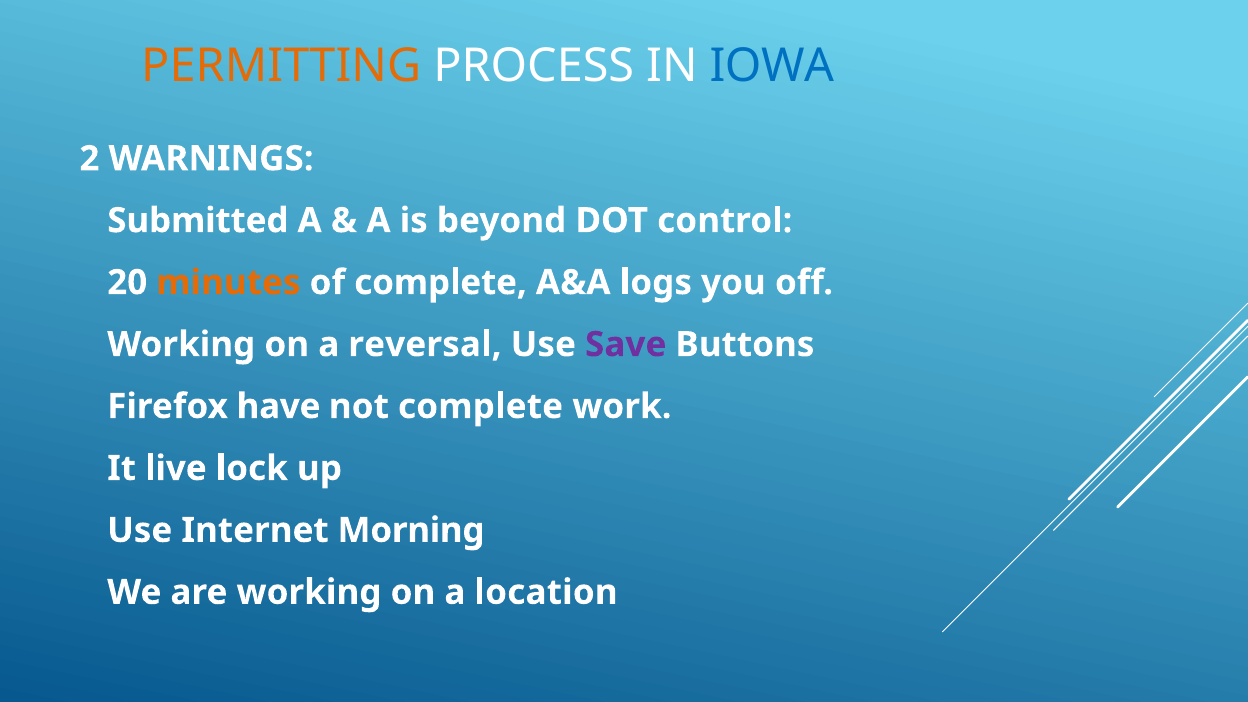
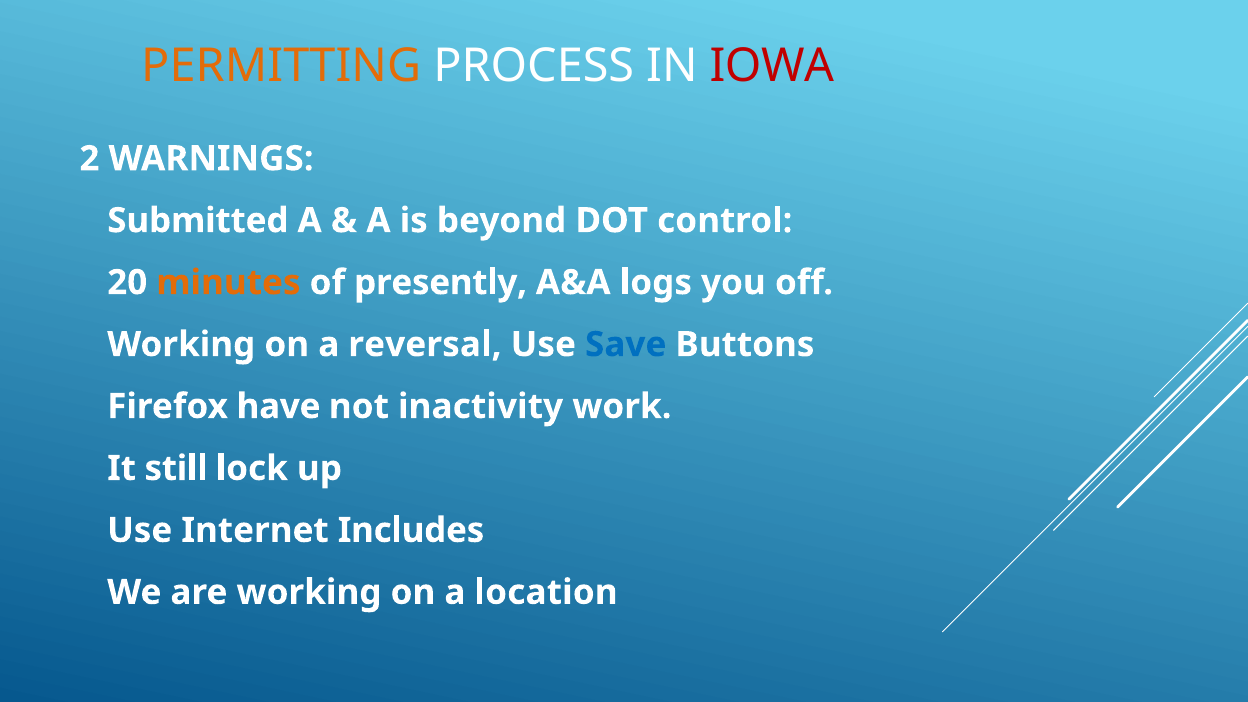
IOWA colour: blue -> red (772, 66)
of complete: complete -> presently (441, 283)
Save colour: purple -> blue (626, 345)
not complete: complete -> inactivity (481, 406)
live: live -> still (176, 468)
Morning: Morning -> Includes (411, 530)
